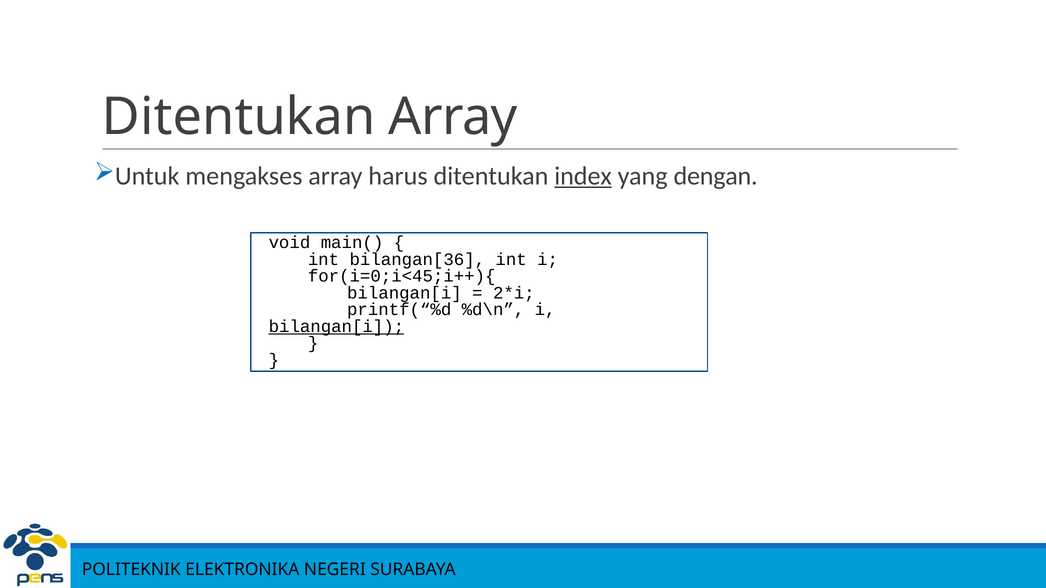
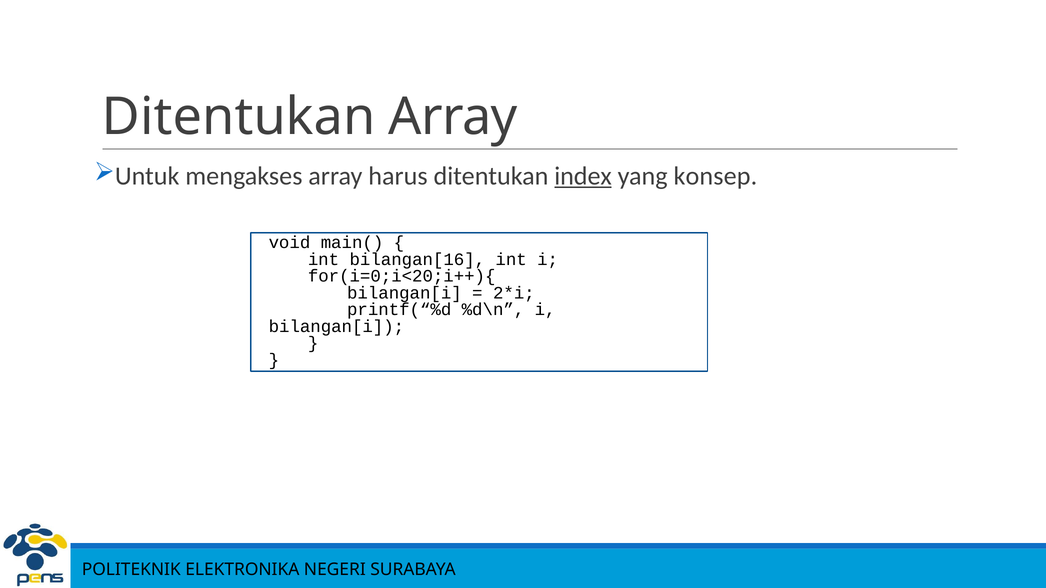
dengan: dengan -> konsep (715, 176)
bilangan[36: bilangan[36 -> bilangan[16 (417, 260)
for(i=0;i<45;i++){: for(i=0;i<45;i++){ -> for(i=0;i<20;i++){ (402, 276)
bilangan[i underline: present -> none (336, 327)
